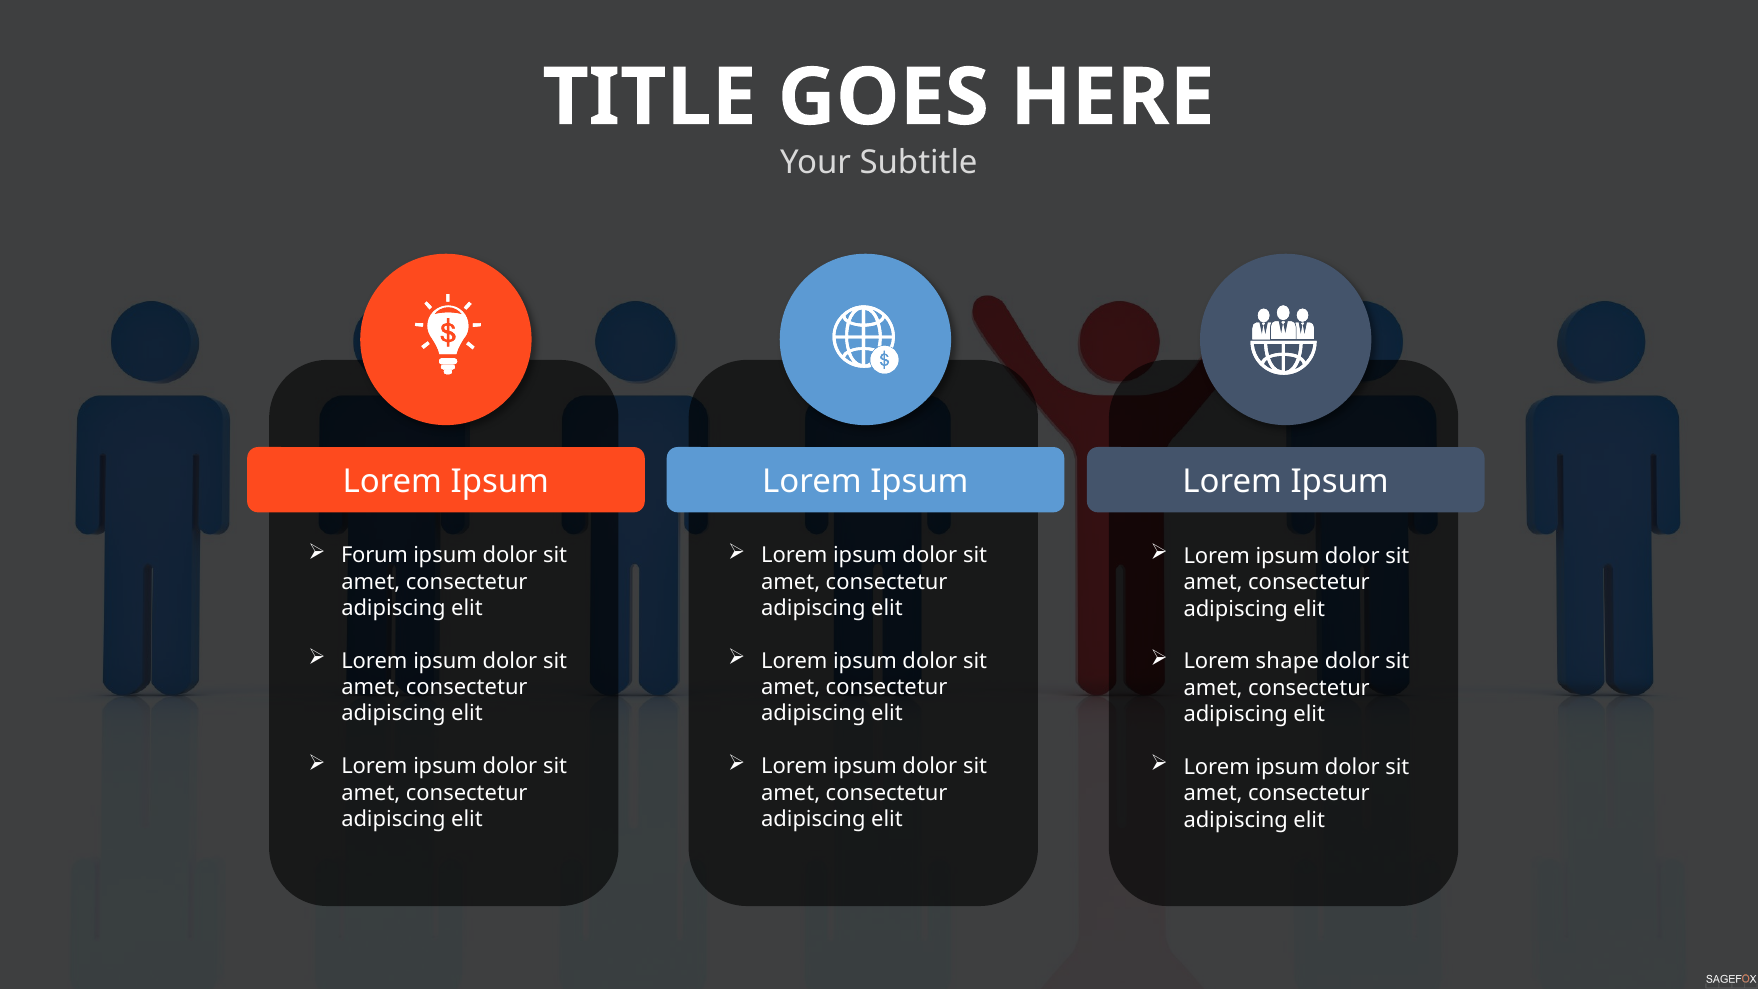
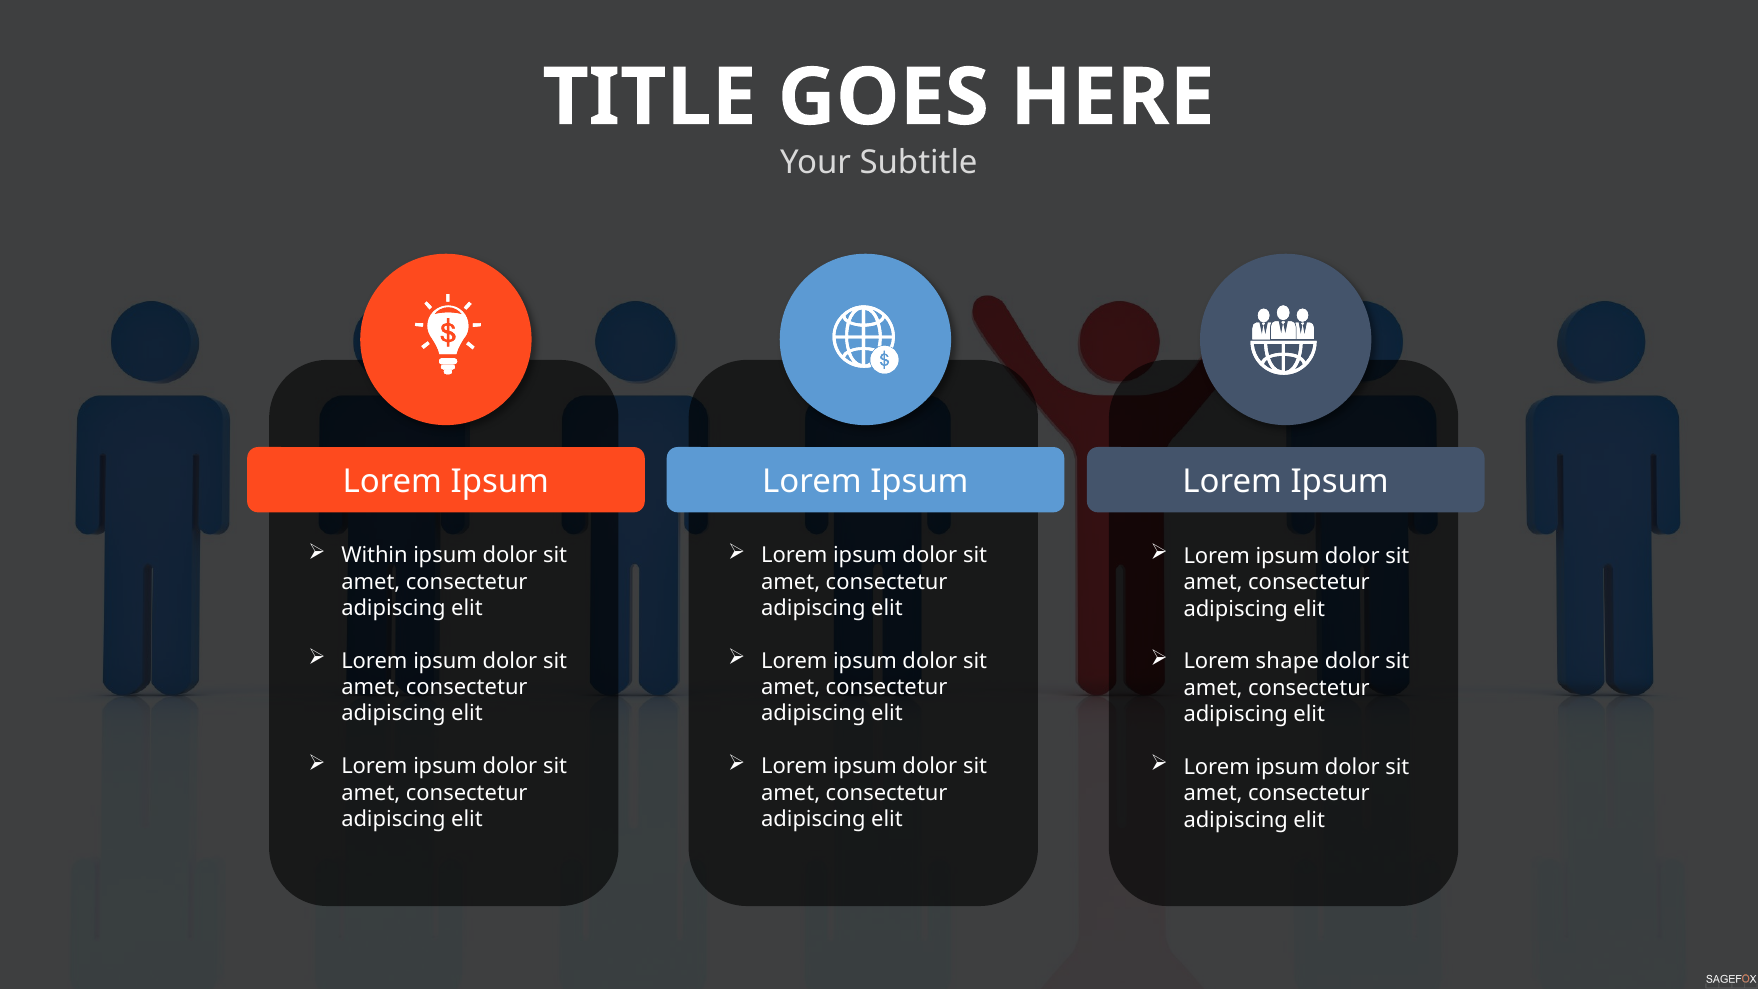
Forum: Forum -> Within (374, 555)
